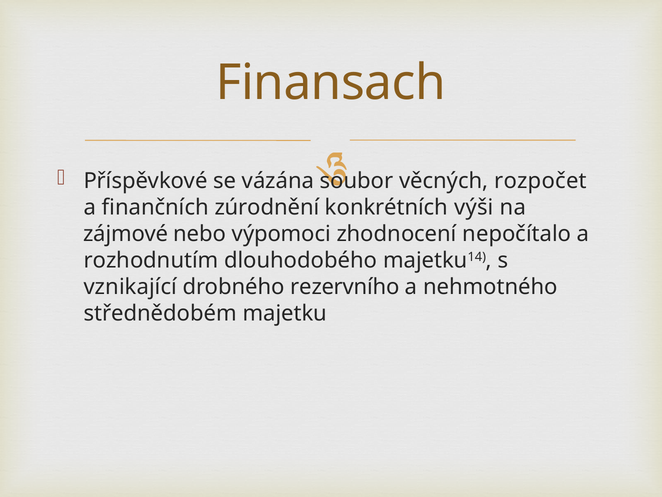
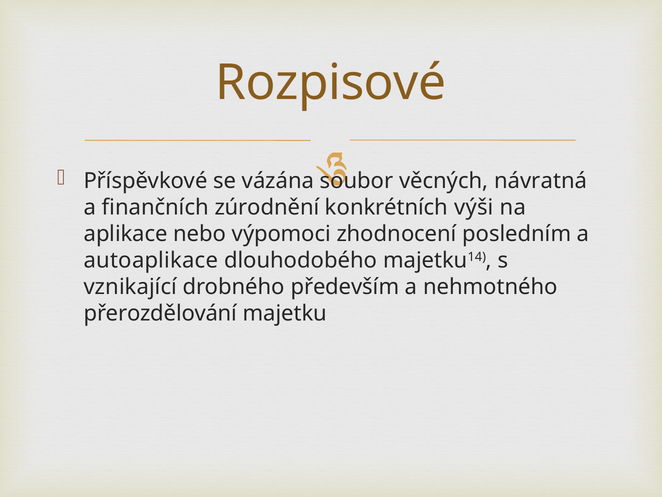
Finansach: Finansach -> Rozpisové (331, 83)
rozpočet: rozpočet -> návratná (541, 181)
zájmové: zájmové -> aplikace (126, 234)
nepočítalo: nepočítalo -> posledním (517, 234)
rozhodnutím: rozhodnutím -> autoaplikace (151, 260)
rezervního: rezervního -> především (345, 287)
střednědobém: střednědobém -> přerozdělování (160, 313)
